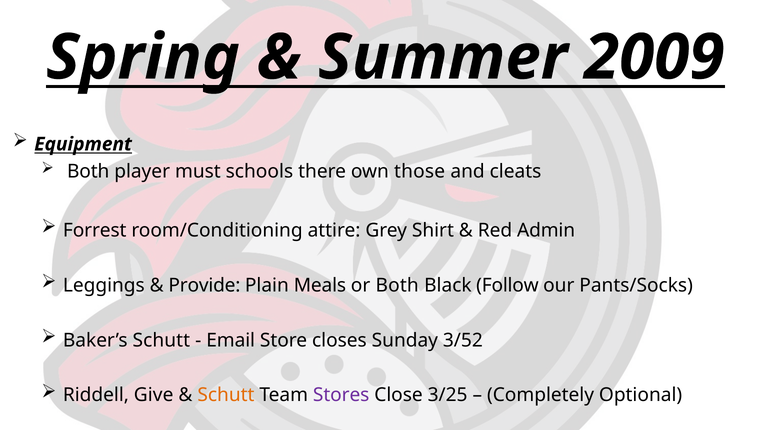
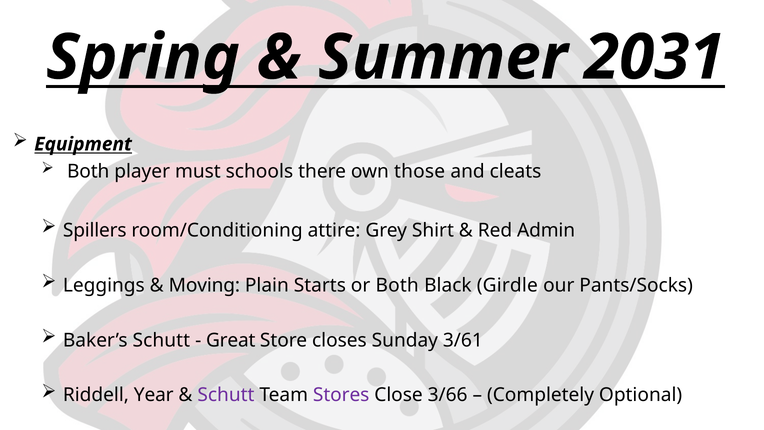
2009: 2009 -> 2031 (654, 58)
Forrest: Forrest -> Spillers (95, 230)
Provide: Provide -> Moving (204, 285)
Meals: Meals -> Starts (320, 285)
Follow: Follow -> Girdle (507, 285)
Email: Email -> Great (231, 340)
3/52: 3/52 -> 3/61 (463, 340)
Give: Give -> Year (154, 395)
Schutt colour: orange -> purple (226, 395)
3/25: 3/25 -> 3/66 (448, 395)
